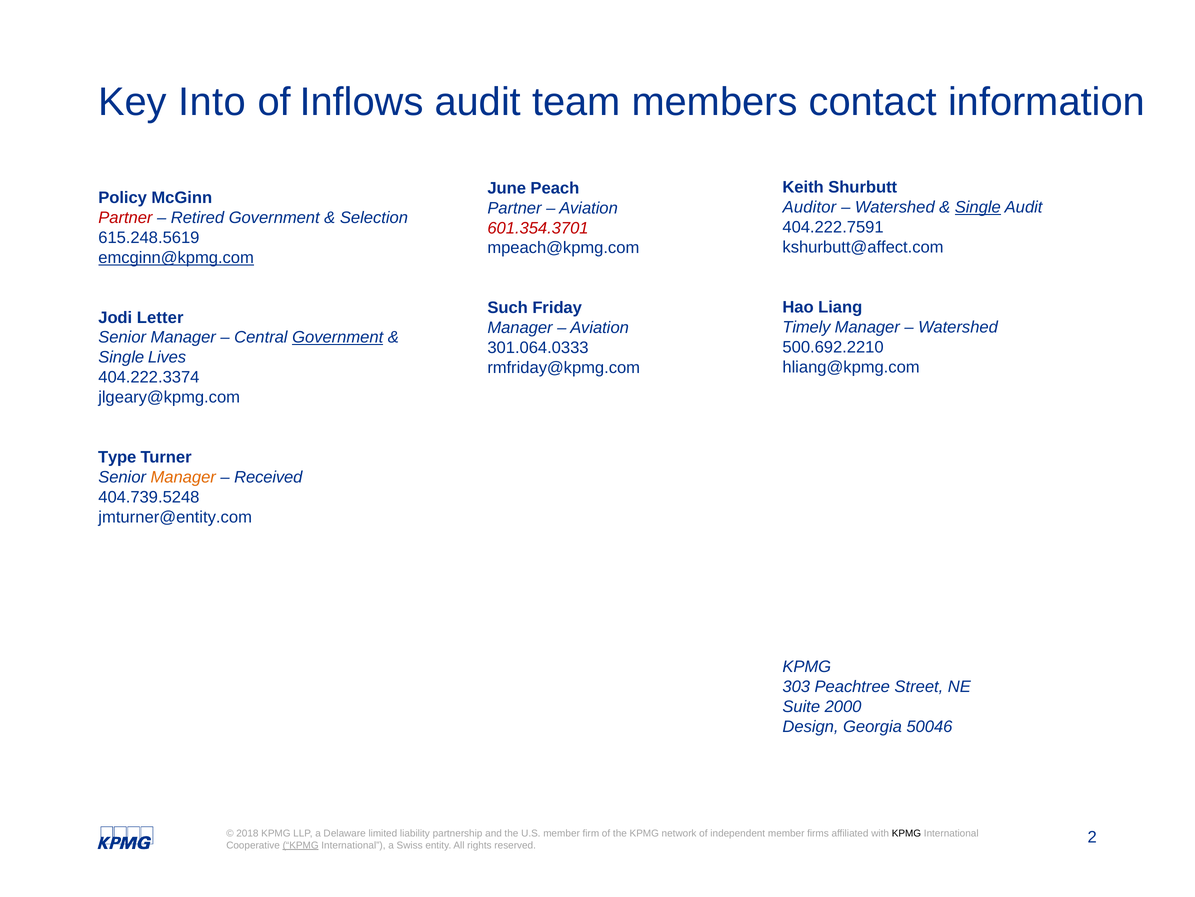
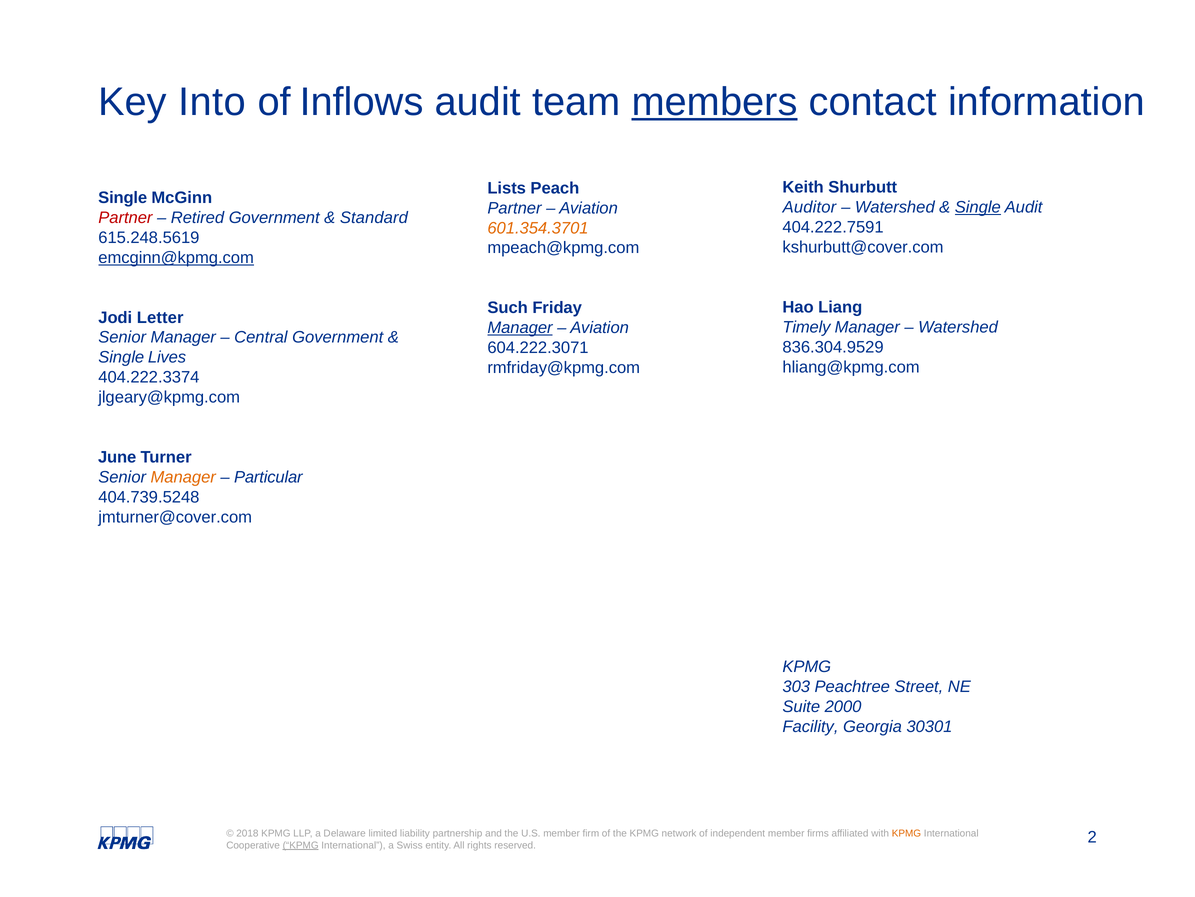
members underline: none -> present (715, 102)
June: June -> Lists (507, 188)
Policy: Policy -> Single (123, 198)
Selection: Selection -> Standard (374, 218)
601.354.3701 colour: red -> orange (538, 228)
kshurbutt@affect.com: kshurbutt@affect.com -> kshurbutt@cover.com (863, 247)
Manager underline: none -> present (520, 328)
Government underline: present -> none (338, 337)
500.692.2210: 500.692.2210 -> 836.304.9529 (833, 347)
301.064.0333: 301.064.0333 -> 604.222.3071 (538, 348)
Type: Type -> June (117, 457)
Received: Received -> Particular (268, 477)
jmturner@entity.com: jmturner@entity.com -> jmturner@cover.com (175, 517)
Design: Design -> Facility (810, 726)
50046: 50046 -> 30301 (929, 726)
KPMG colour: black -> orange (906, 833)
